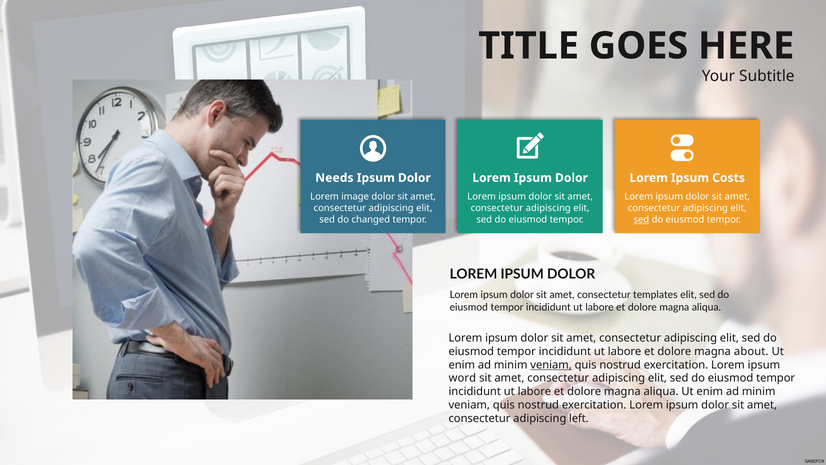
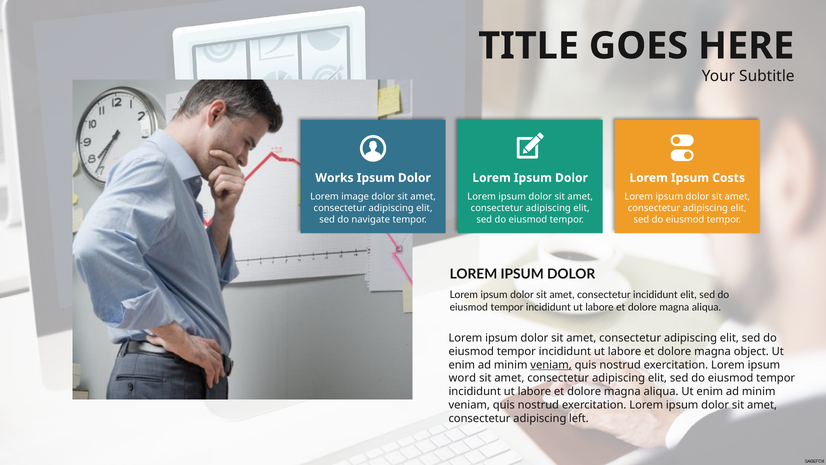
Needs: Needs -> Works (334, 178)
changed: changed -> navigate (371, 219)
sed underline: present -> none (641, 219)
consectetur templates: templates -> incididunt (655, 294)
about: about -> object (751, 351)
